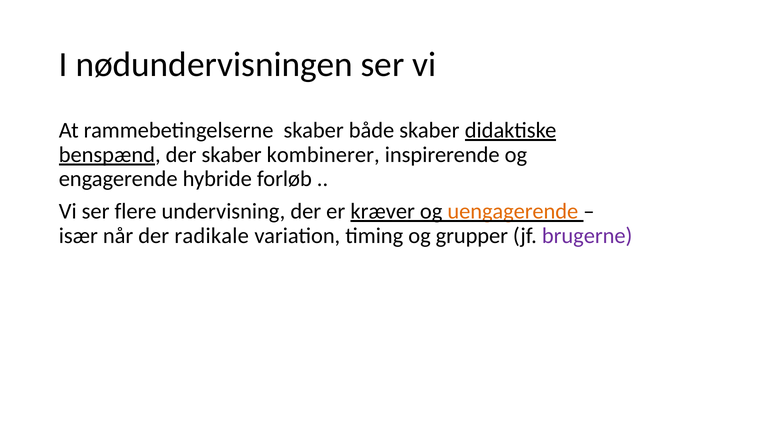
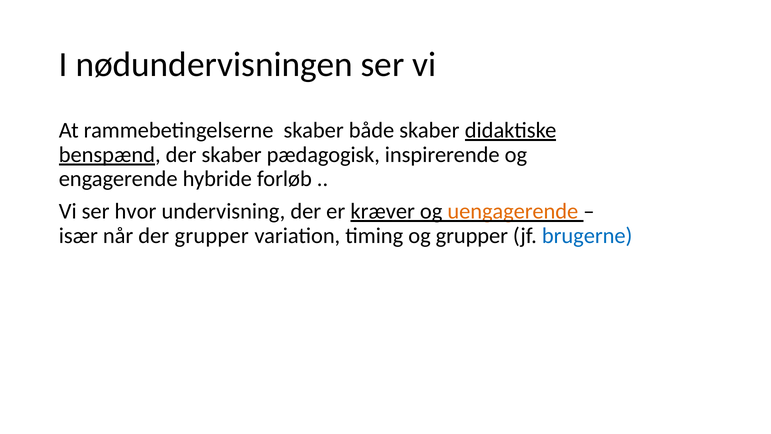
kombinerer: kombinerer -> pædagogisk (323, 155)
flere: flere -> hvor (135, 211)
der radikale: radikale -> grupper (212, 236)
brugerne colour: purple -> blue (587, 236)
